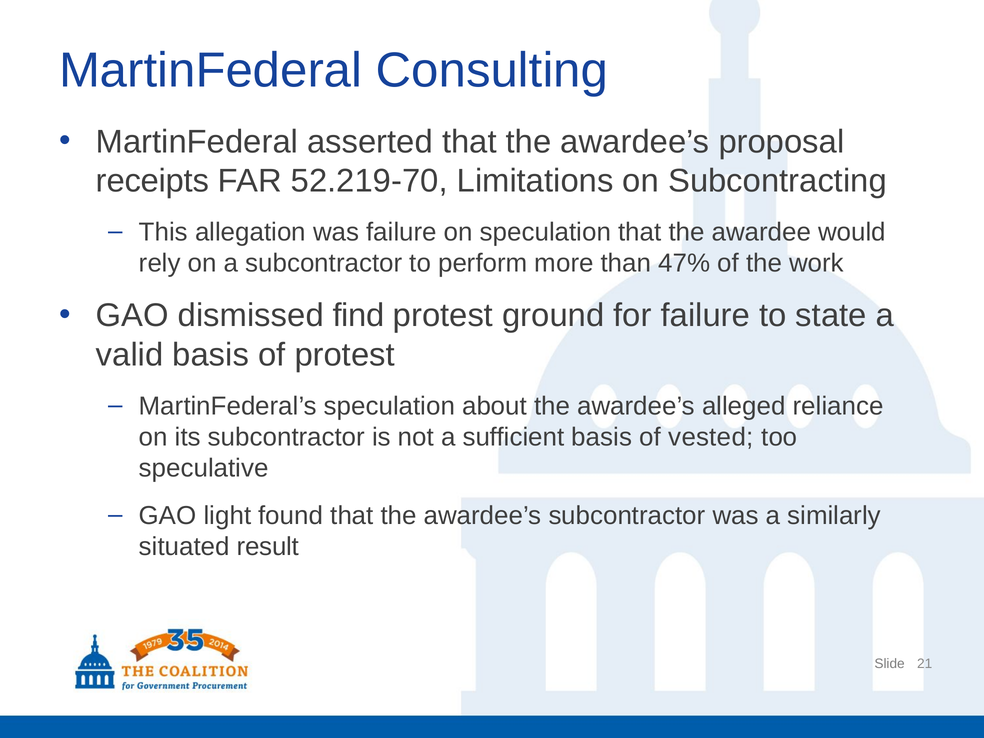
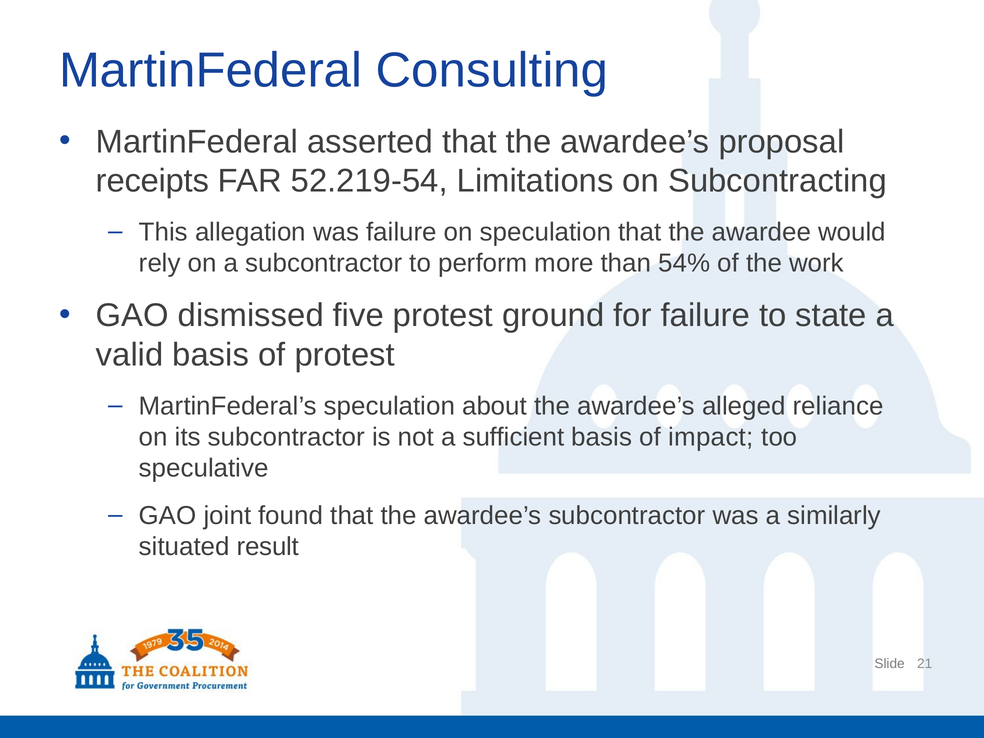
52.219-70: 52.219-70 -> 52.219-54 (369, 181)
47%: 47% -> 54% (684, 263)
find: find -> five (358, 316)
vested: vested -> impact (711, 437)
light: light -> joint (227, 516)
